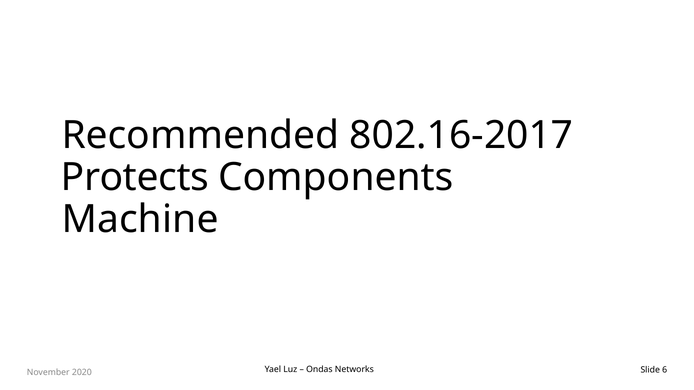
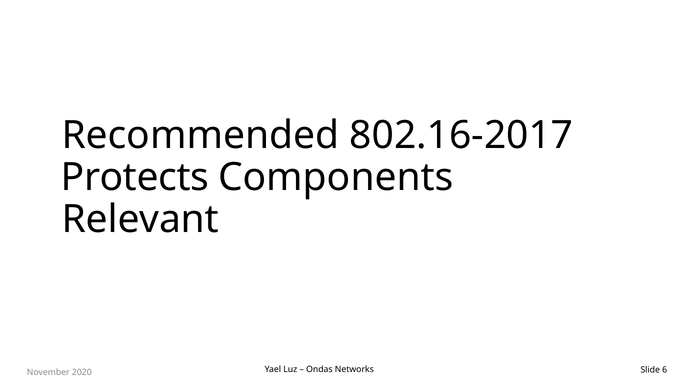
Machine: Machine -> Relevant (140, 220)
